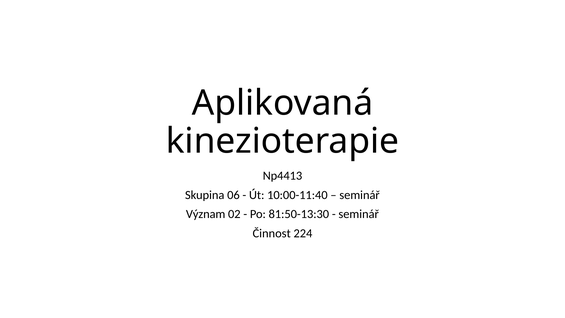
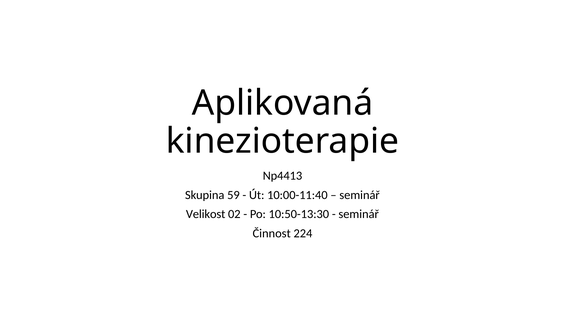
06: 06 -> 59 (233, 195)
Význam: Význam -> Velikost (206, 214)
81:50-13:30: 81:50-13:30 -> 10:50-13:30 (299, 214)
